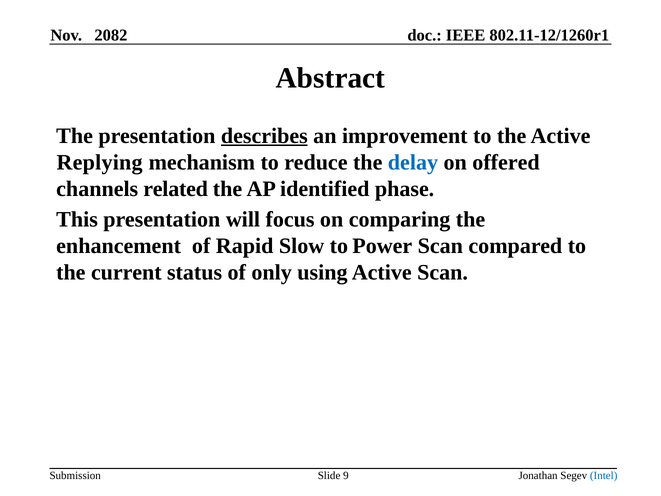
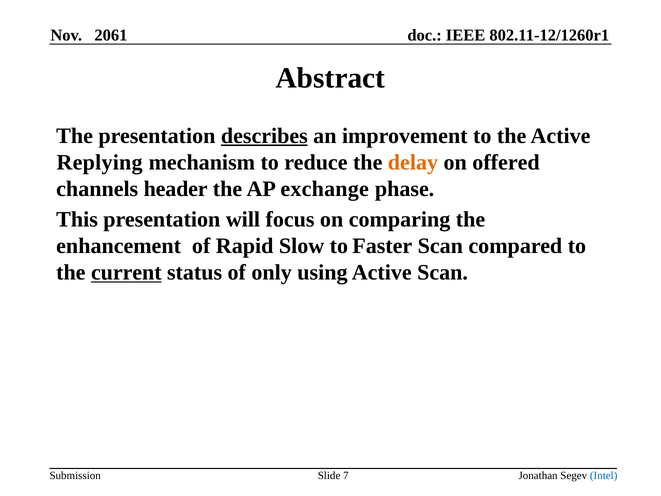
2082: 2082 -> 2061 (111, 35)
delay colour: blue -> orange (413, 162)
related: related -> header (176, 189)
identified: identified -> exchange (325, 189)
Power: Power -> Faster (382, 246)
current underline: none -> present (126, 272)
9: 9 -> 7 (346, 475)
